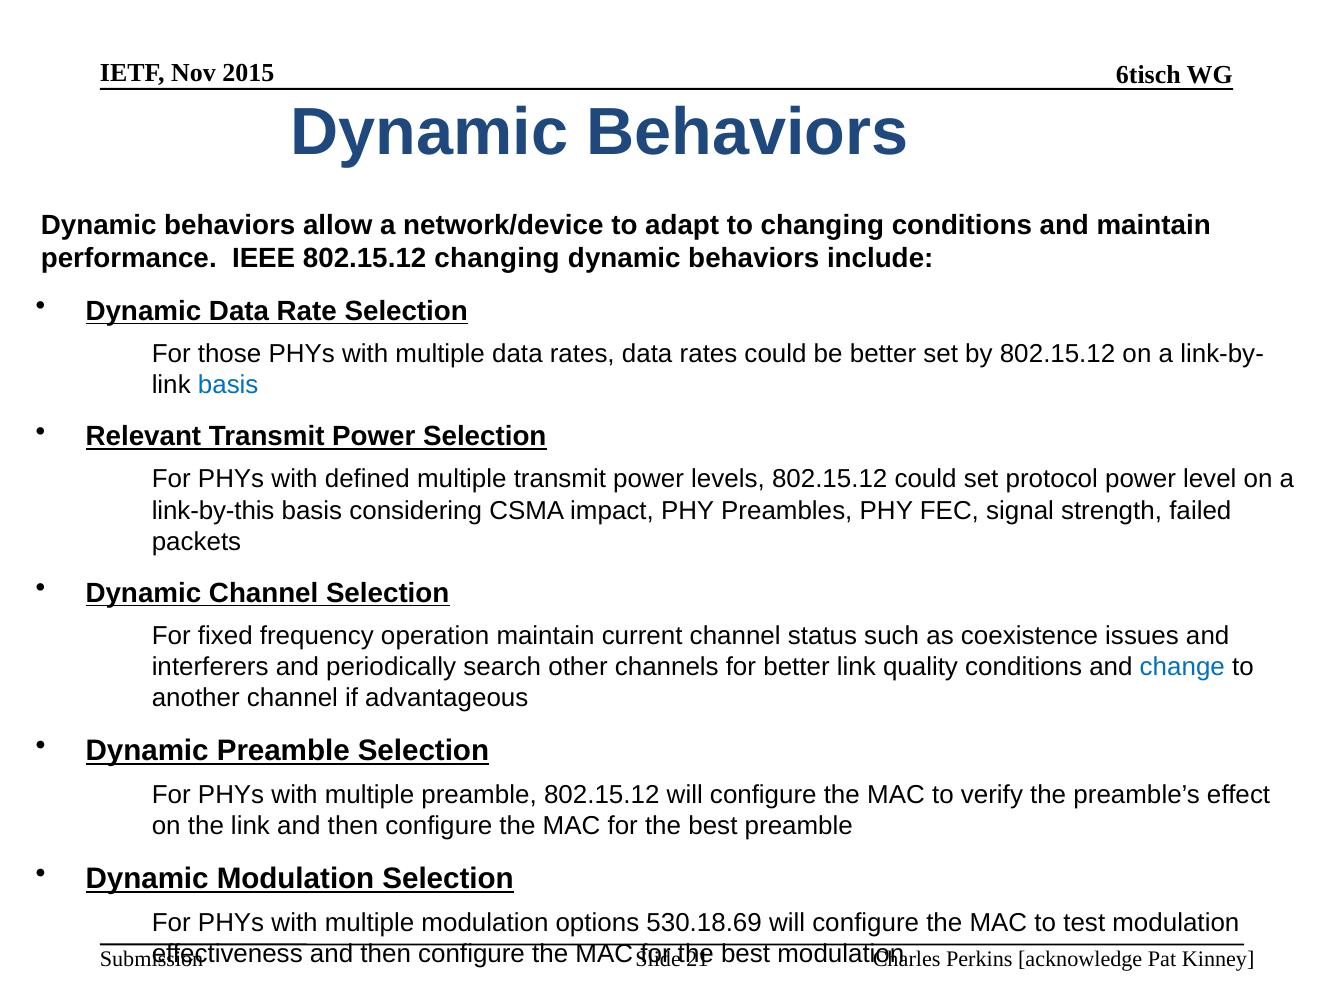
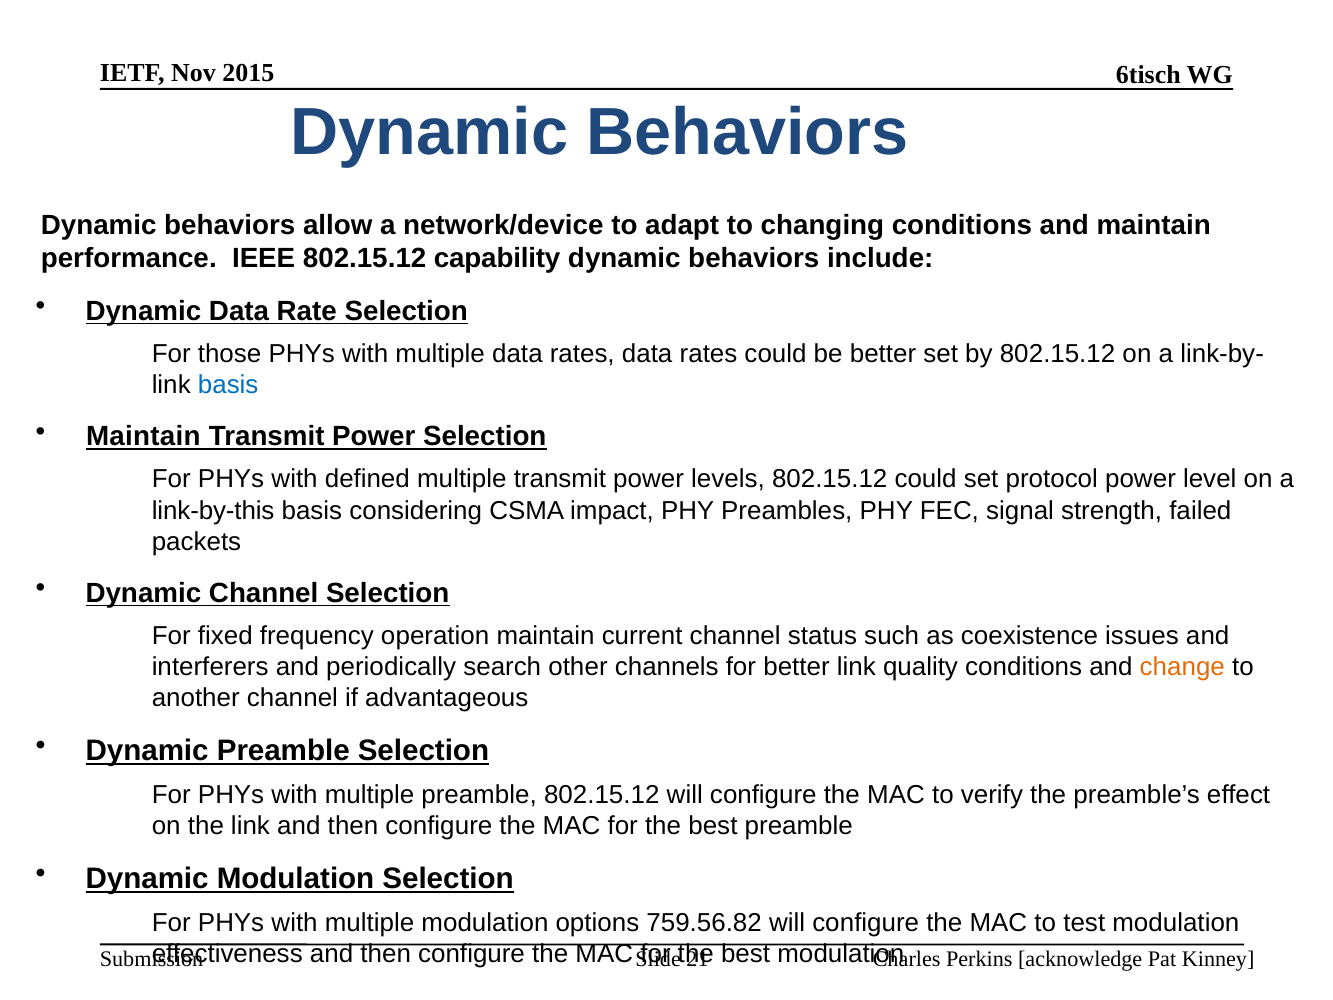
802.15.12 changing: changing -> capability (497, 259)
Relevant: Relevant -> Maintain (143, 436)
change colour: blue -> orange (1182, 667)
530.18.69: 530.18.69 -> 759.56.82 (704, 922)
